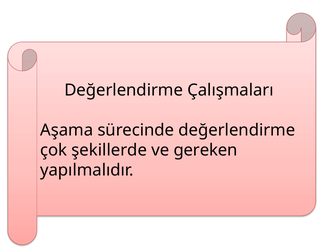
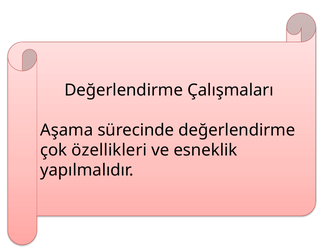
şekillerde: şekillerde -> özellikleri (109, 150)
gereken: gereken -> esneklik (205, 150)
